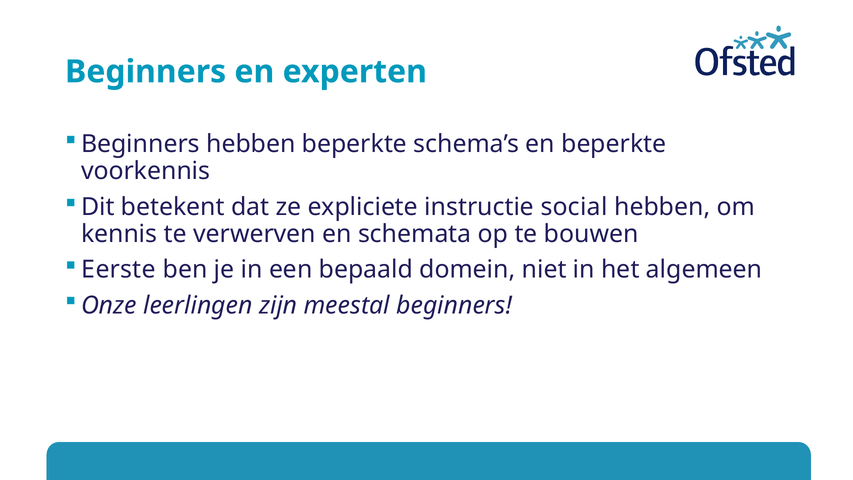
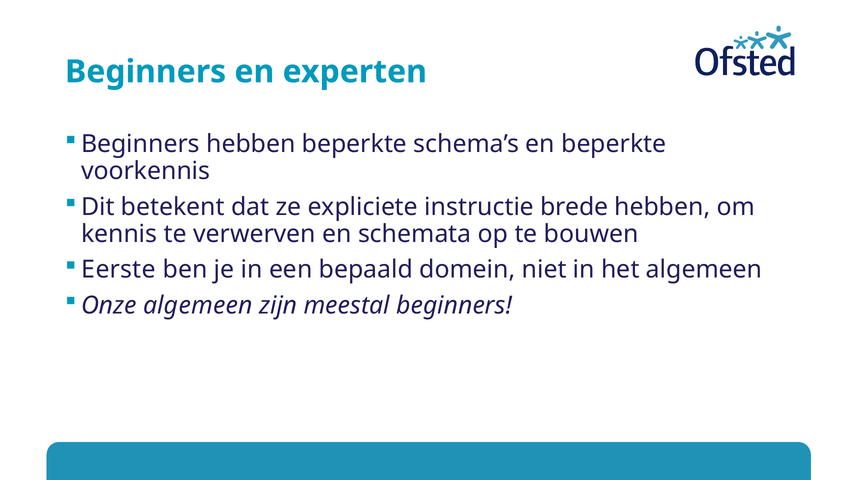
social: social -> brede (574, 207)
Onze leerlingen: leerlingen -> algemeen (198, 305)
